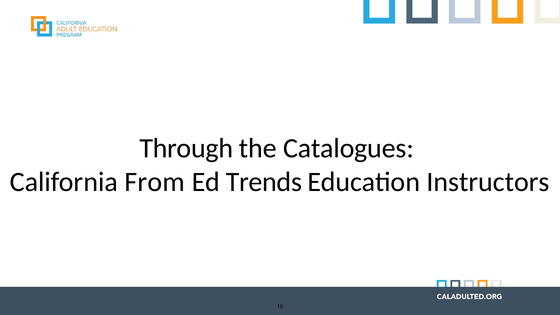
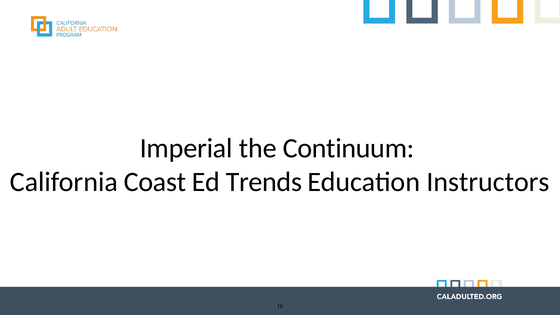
Through: Through -> Imperial (186, 148)
Catalogues: Catalogues -> Continuum (348, 148)
From: From -> Coast (155, 182)
